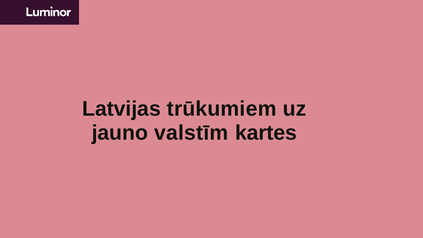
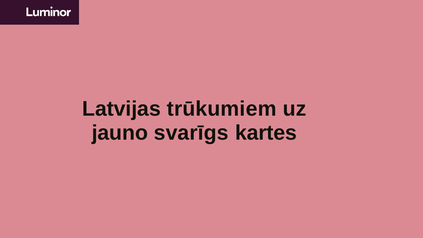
valstīm: valstīm -> svarīgs (191, 133)
